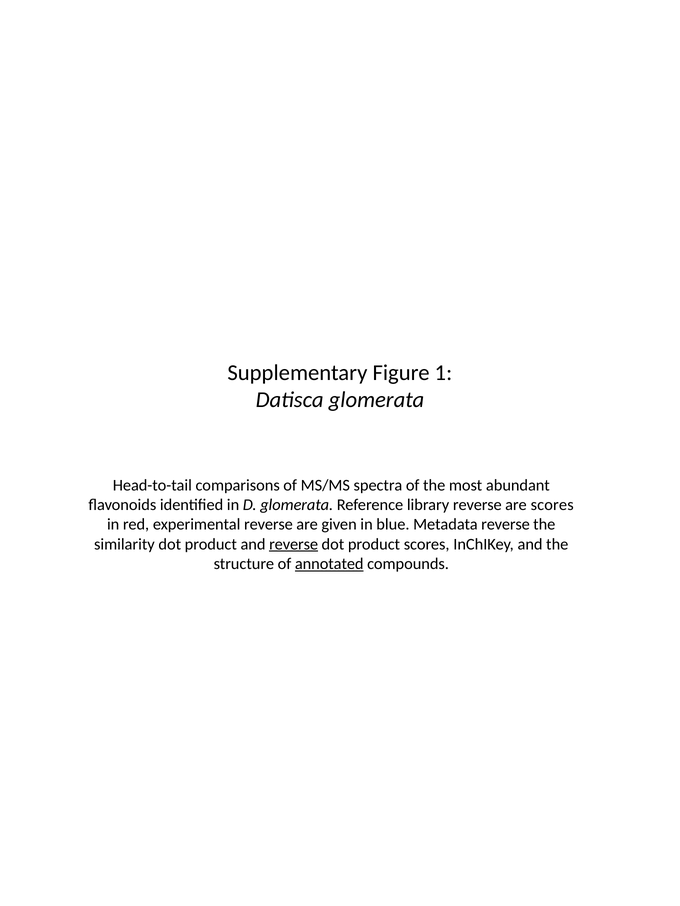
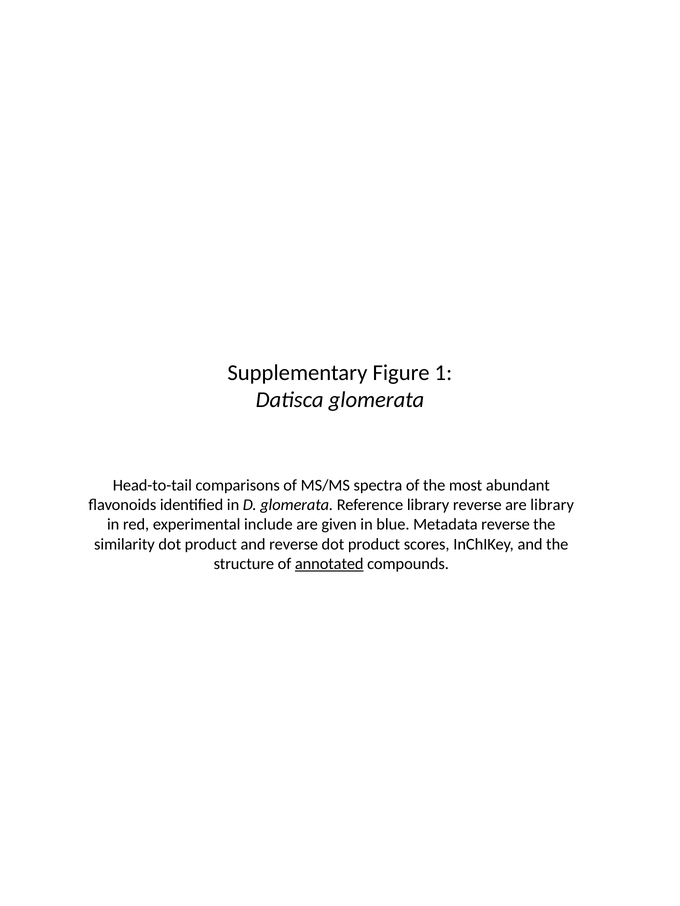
are scores: scores -> library (552, 505)
experimental reverse: reverse -> include (268, 525)
reverse underline: present -> none (294, 545)
